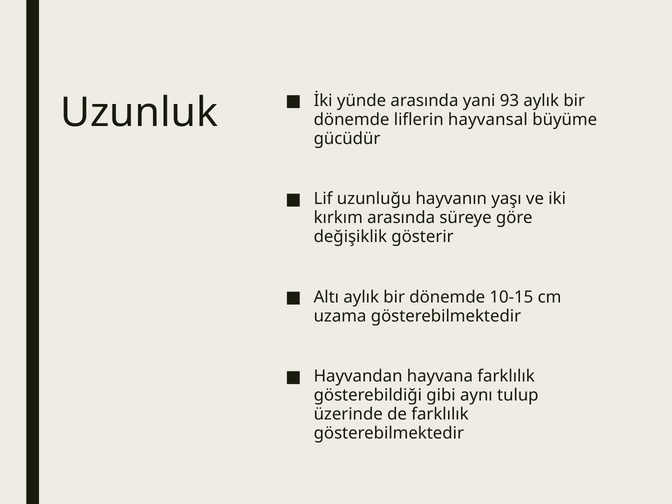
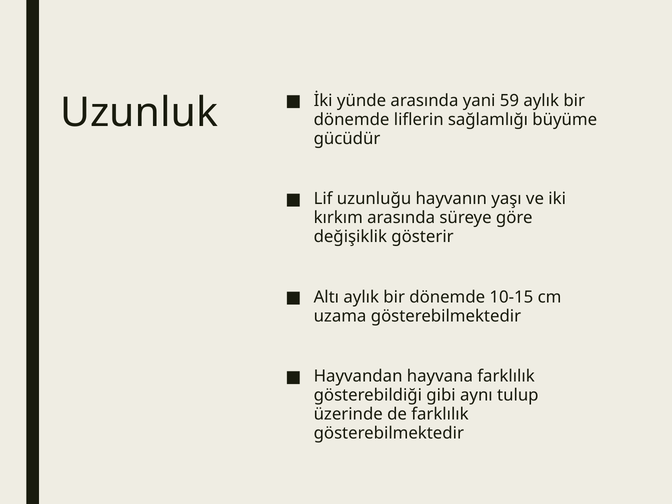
93: 93 -> 59 (509, 101)
hayvansal: hayvansal -> sağlamlığı (488, 120)
